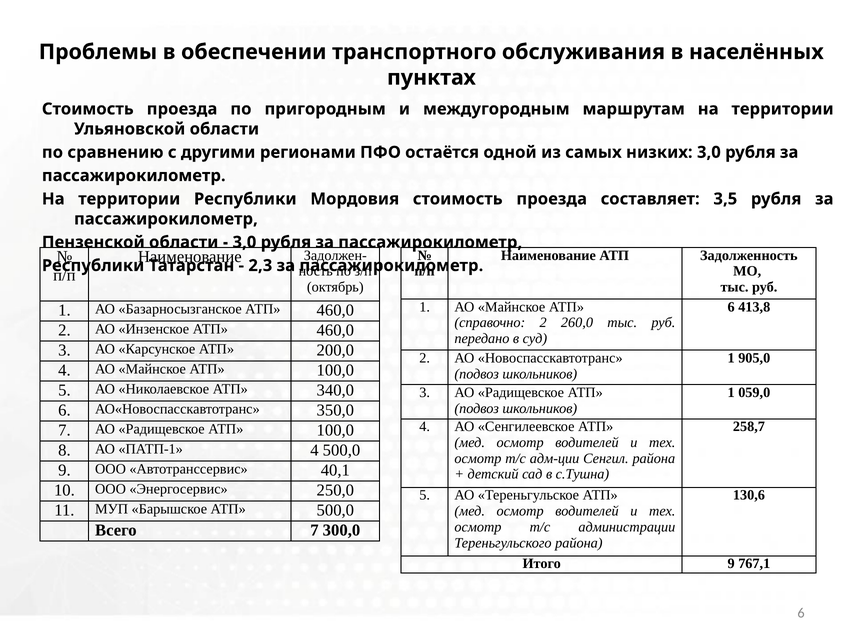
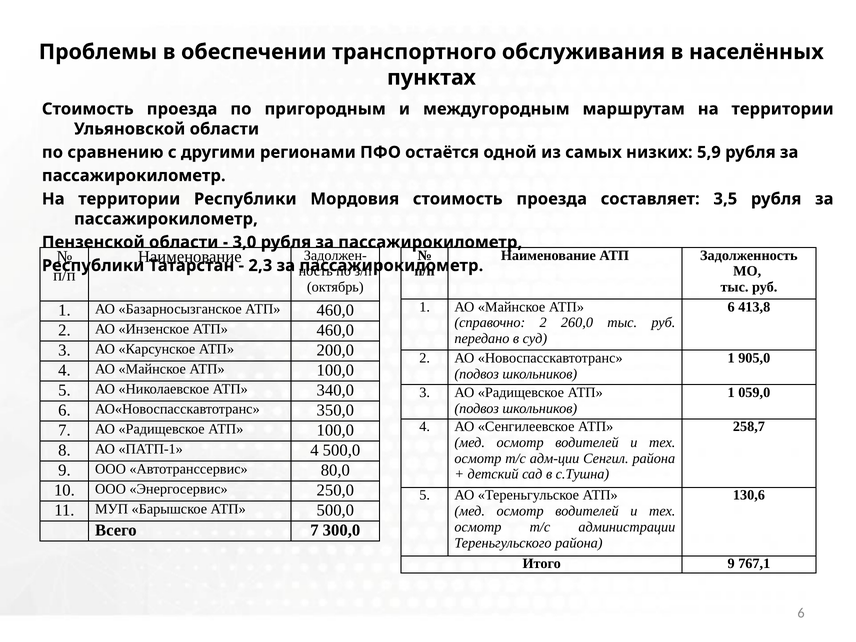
низких 3,0: 3,0 -> 5,9 (709, 152)
40,1: 40,1 -> 80,0 (335, 470)
